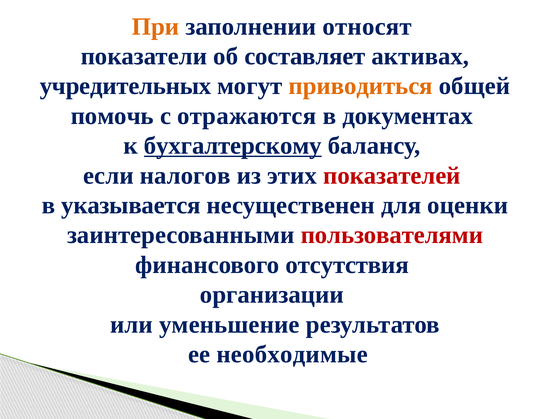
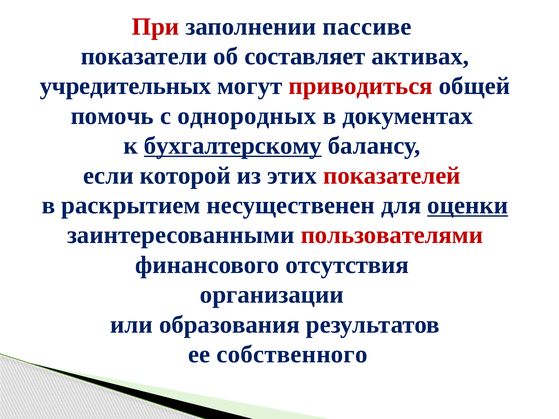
При colour: orange -> red (156, 27)
относят: относят -> пассиве (367, 27)
приводиться colour: orange -> red (361, 86)
отражаются: отражаются -> однородных (247, 116)
налогов: налогов -> которой (185, 176)
указывается: указывается -> раскрытием (131, 205)
оценки underline: none -> present (468, 205)
уменьшение: уменьшение -> образования (229, 325)
необходимые: необходимые -> собственного (292, 355)
